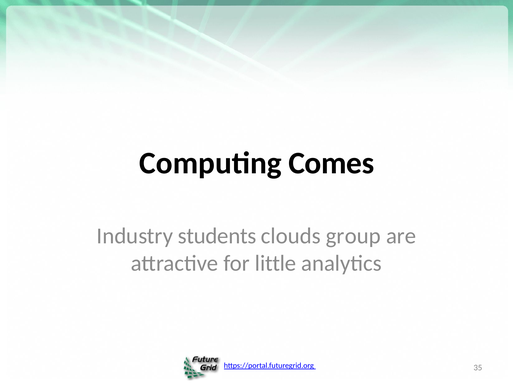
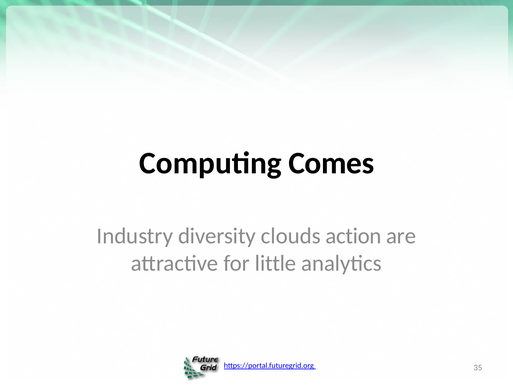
students: students -> diversity (217, 236)
group: group -> action (354, 236)
